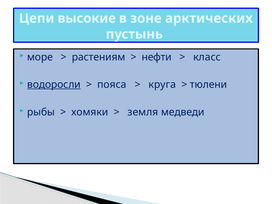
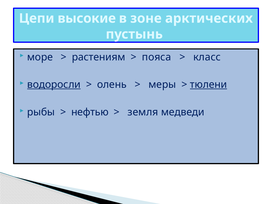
нефти: нефти -> пояса (157, 57)
пояса: пояса -> олень (112, 85)
круга: круга -> меры (162, 85)
тюлени underline: none -> present (209, 85)
хомяки: хомяки -> нефтью (90, 112)
